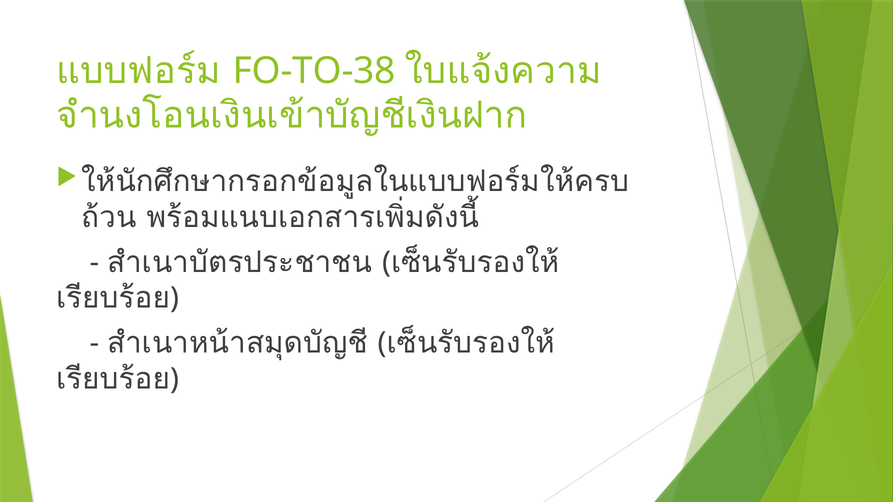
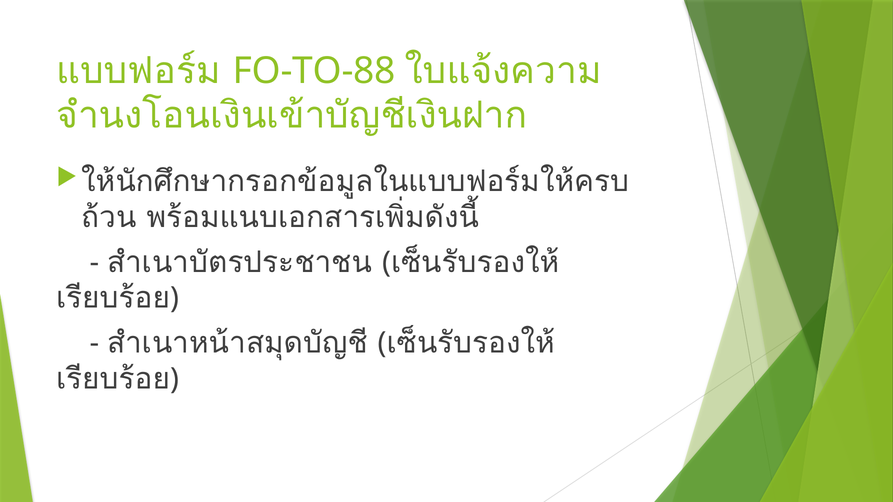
FO-TO-38: FO-TO-38 -> FO-TO-88 (314, 71)
